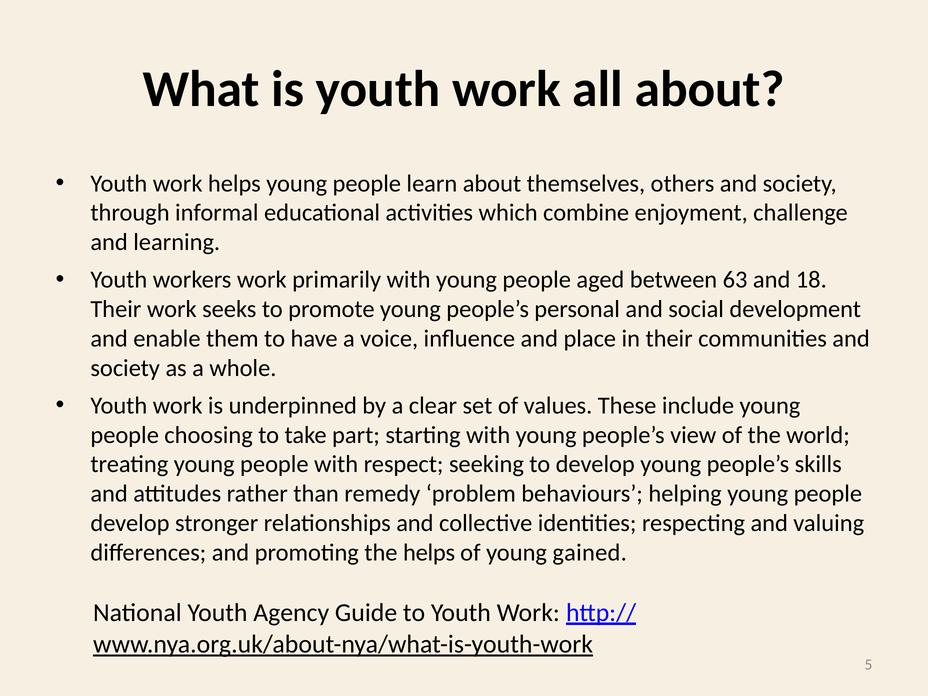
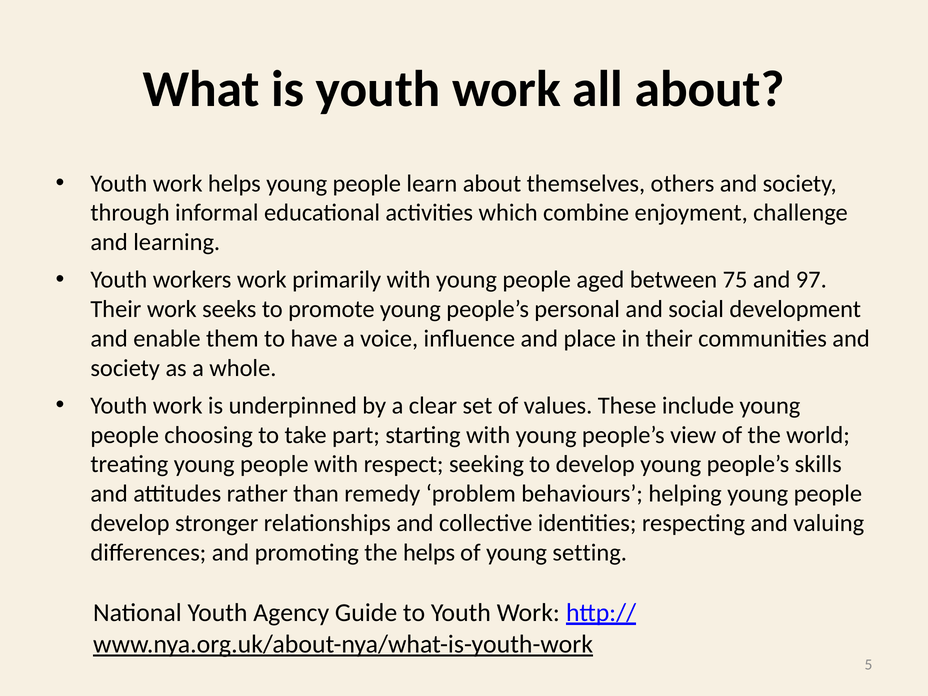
63: 63 -> 75 (735, 280)
18: 18 -> 97 (811, 280)
gained: gained -> setting (590, 552)
